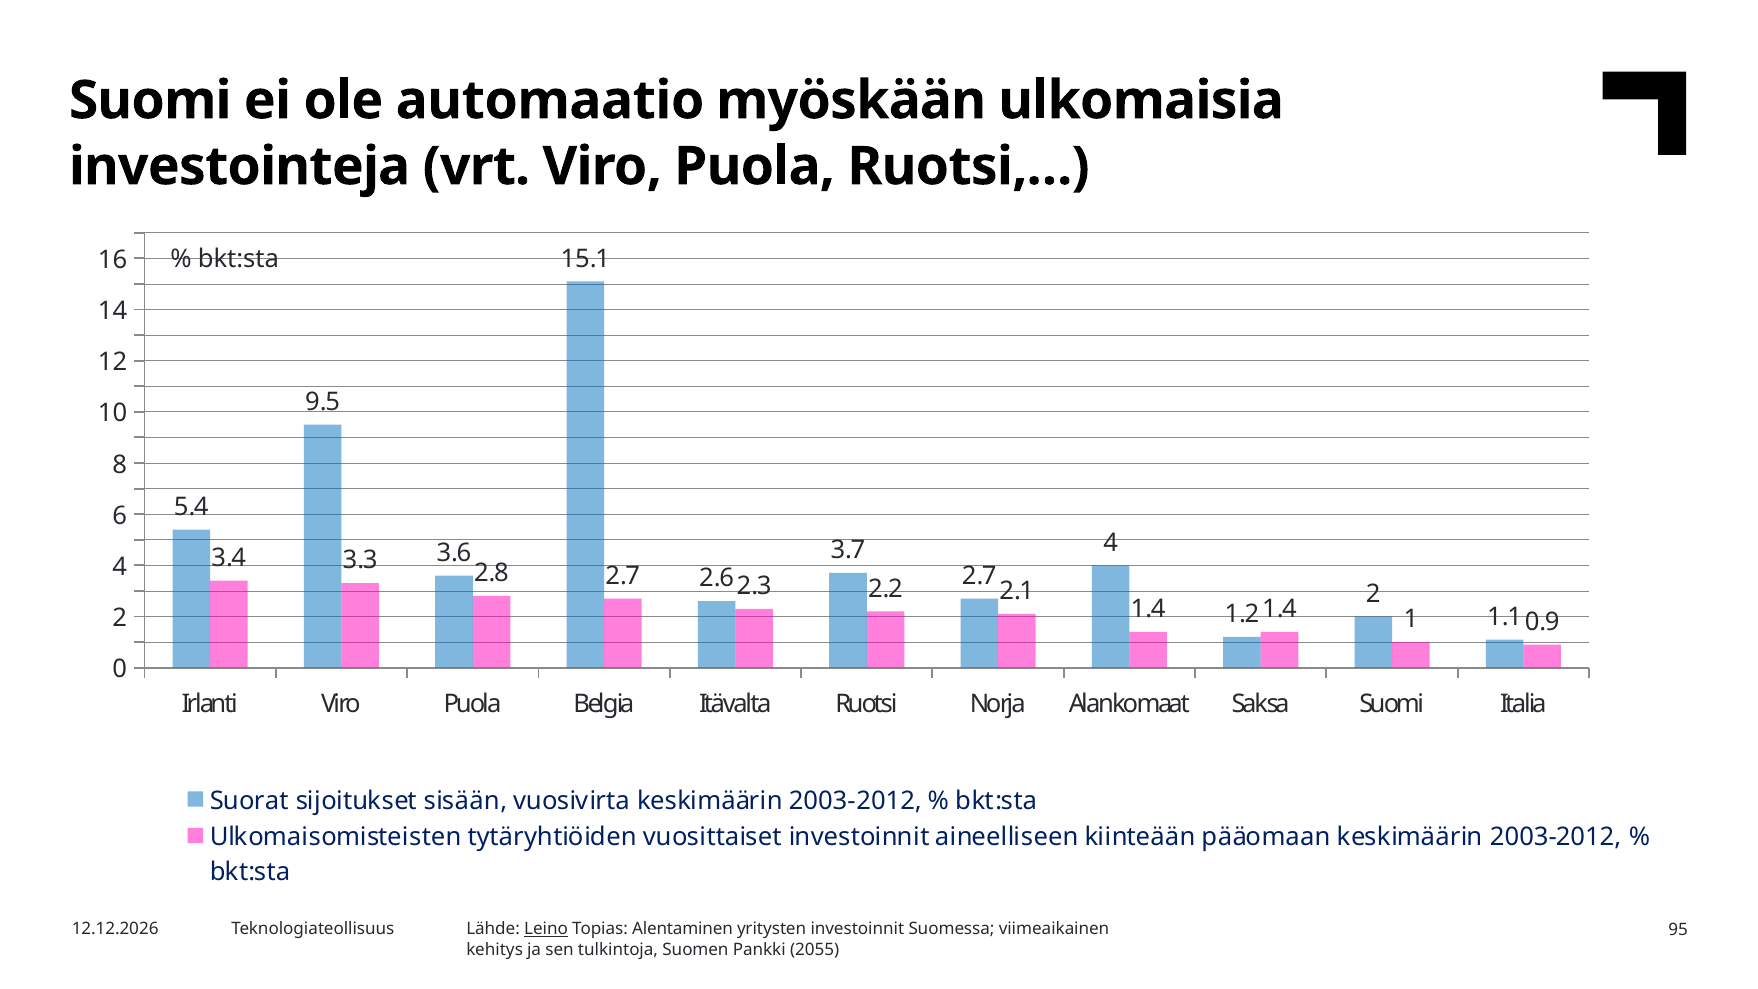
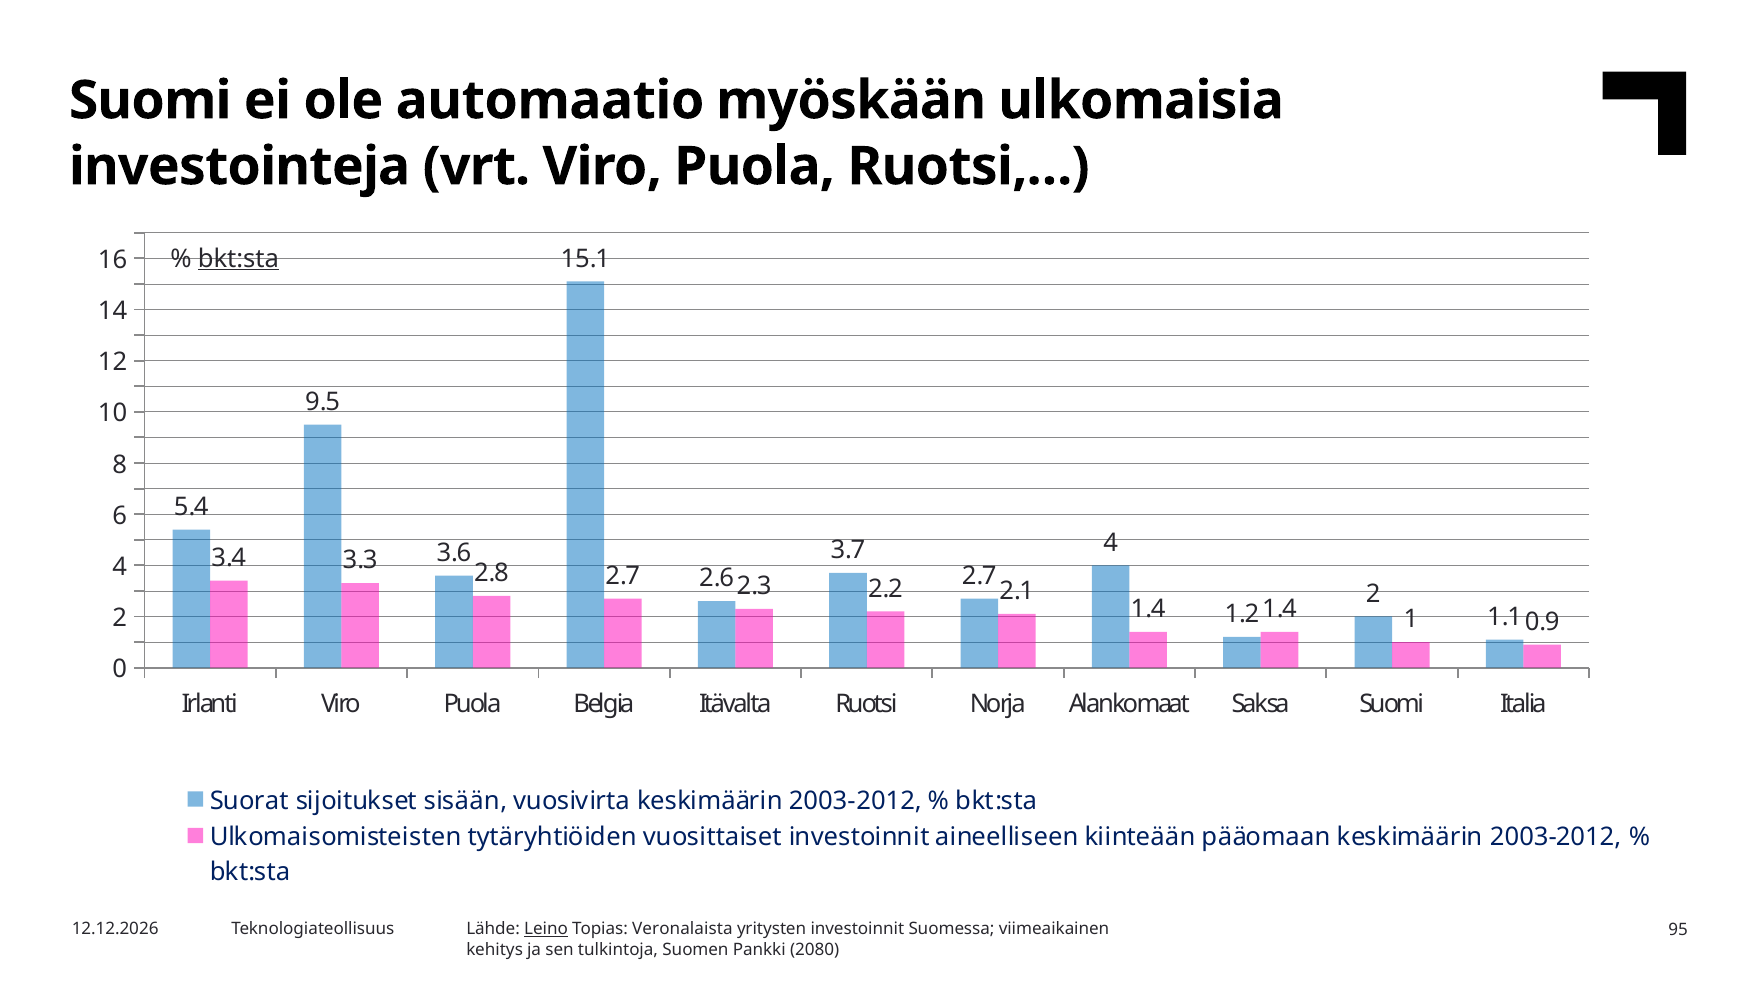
bkt:sta underline: none -> present (238, 259)
Alentaminen: Alentaminen -> Veronalaista (682, 929)
2055: 2055 -> 2080 (815, 950)
